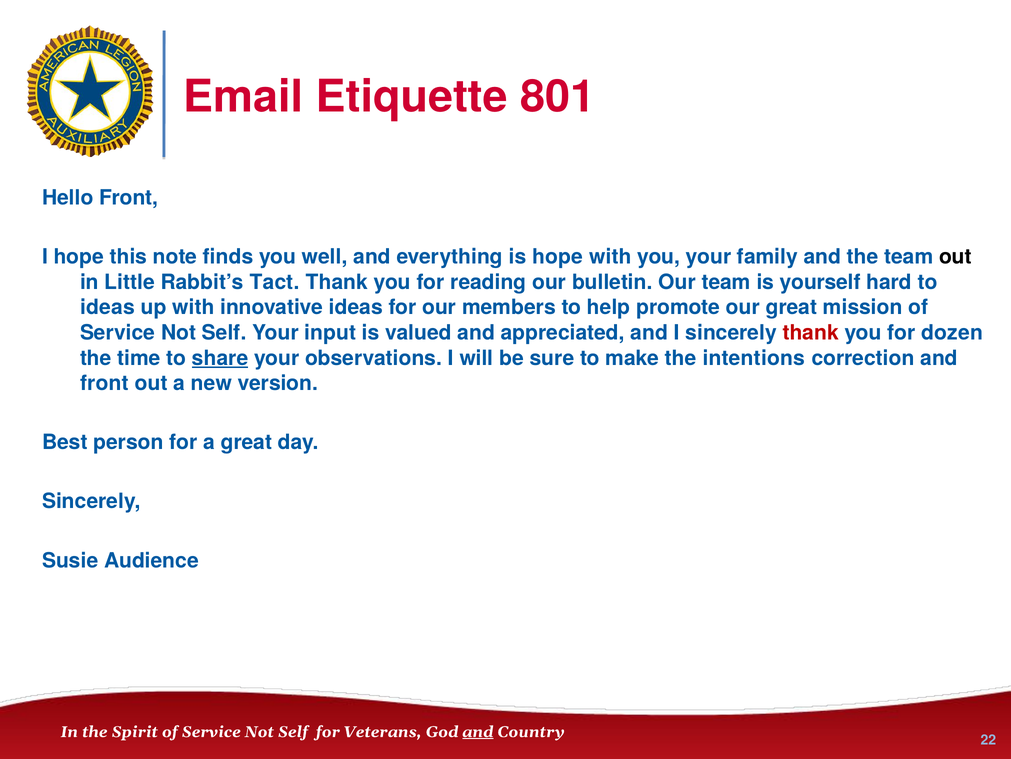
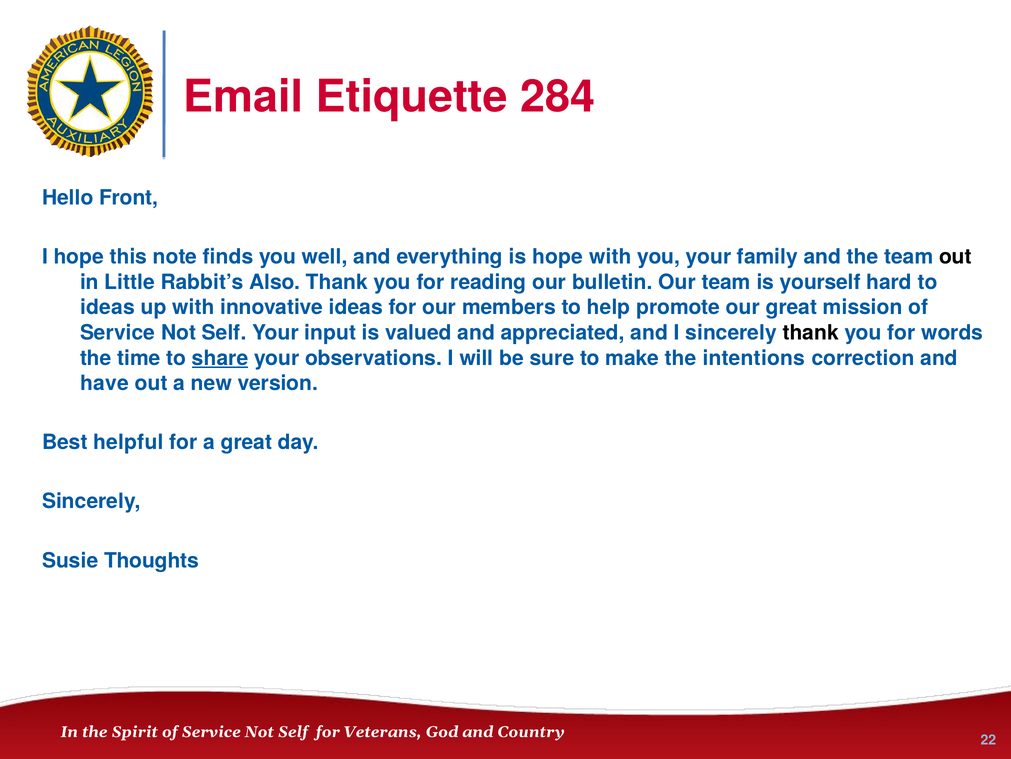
801: 801 -> 284 (558, 97)
Tact: Tact -> Also (275, 282)
thank colour: red -> black (811, 332)
dozen: dozen -> words (952, 332)
front: front -> have (104, 383)
person: person -> helpful (128, 442)
Audience: Audience -> Thoughts (151, 560)
and underline: present -> none (478, 731)
